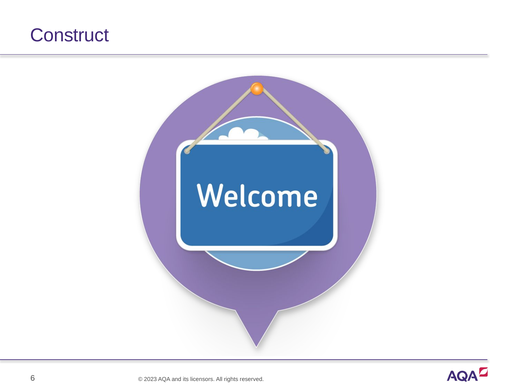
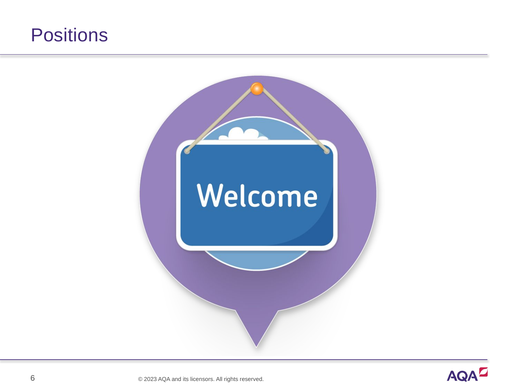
Construct: Construct -> Positions (69, 35)
